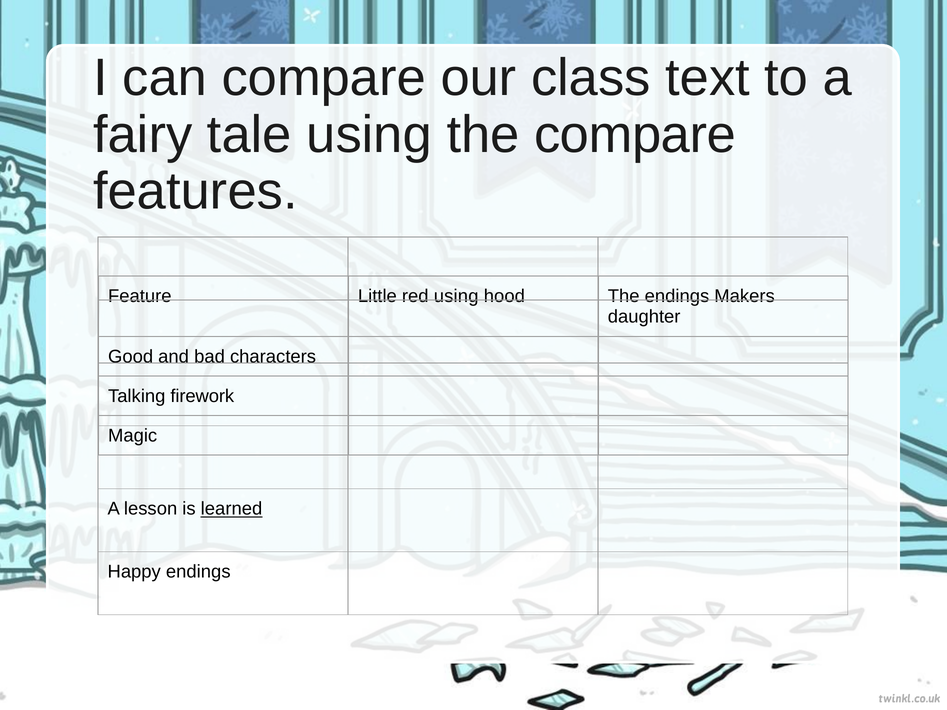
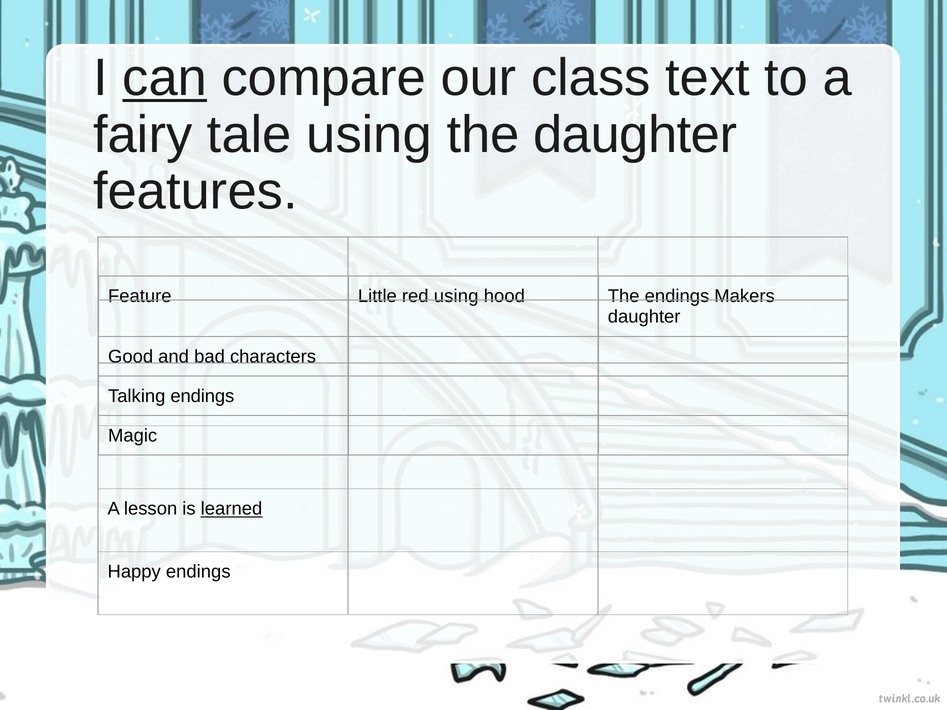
can underline: none -> present (165, 78)
the compare: compare -> daughter (635, 135)
Talking firework: firework -> endings (202, 396)
